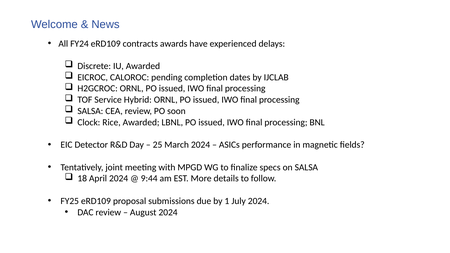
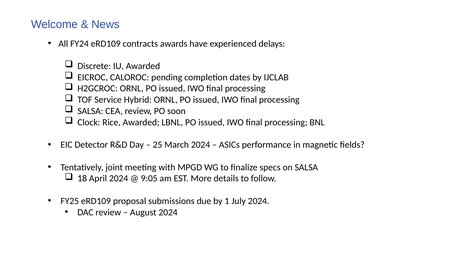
9:44: 9:44 -> 9:05 (149, 179)
